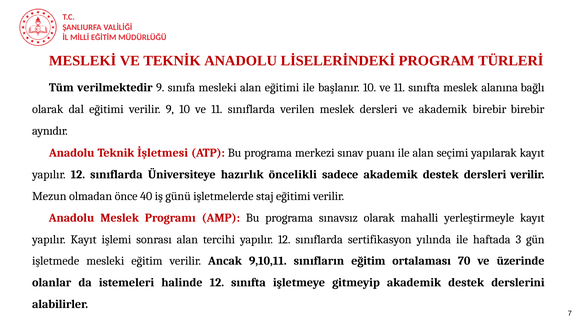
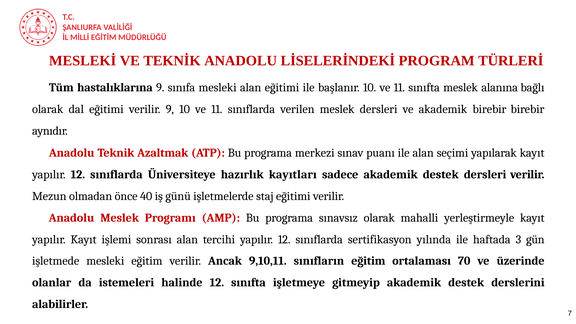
verilmektedir: verilmektedir -> hastalıklarına (115, 88)
İşletmesi: İşletmesi -> Azaltmak (163, 153)
öncelikli: öncelikli -> kayıtları (293, 175)
